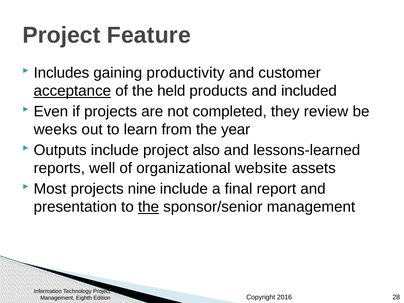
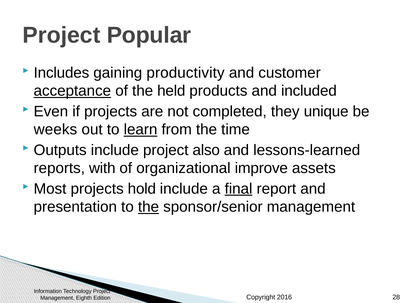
Feature: Feature -> Popular (149, 35)
review: review -> unique (326, 111)
learn underline: none -> present (141, 130)
year: year -> time (236, 130)
well: well -> with (102, 168)
website: website -> improve (261, 168)
nine: nine -> hold (142, 189)
final underline: none -> present (239, 189)
